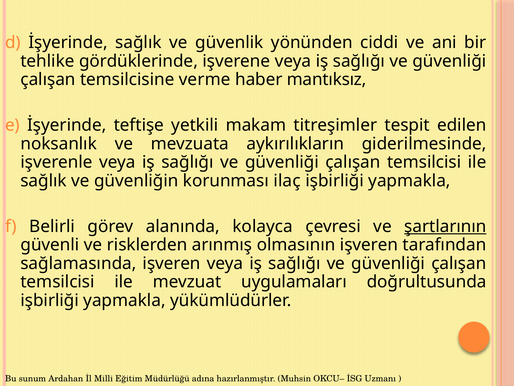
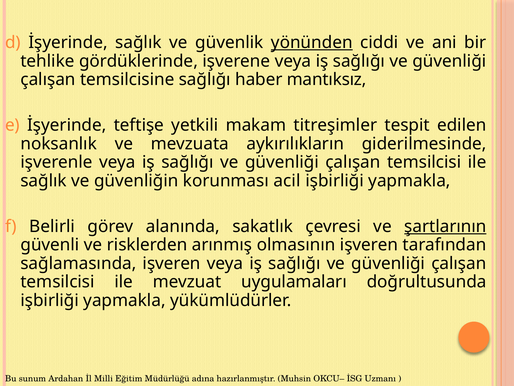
yönünden underline: none -> present (312, 43)
temsilcisine verme: verme -> sağlığı (205, 80)
ilaç: ilaç -> acil (287, 181)
kolayca: kolayca -> sakatlık (263, 226)
